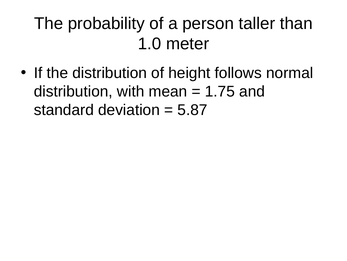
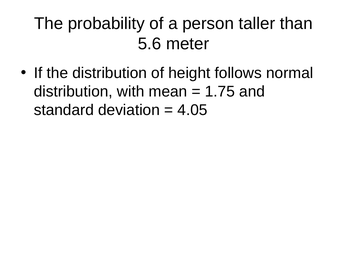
1.0: 1.0 -> 5.6 (150, 44)
5.87: 5.87 -> 4.05 (192, 110)
